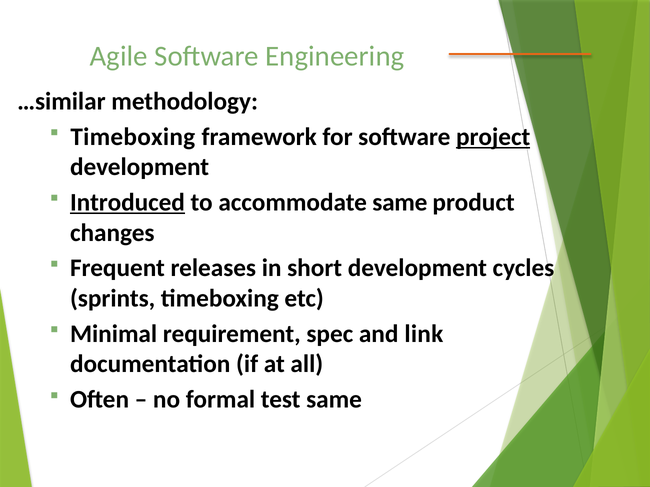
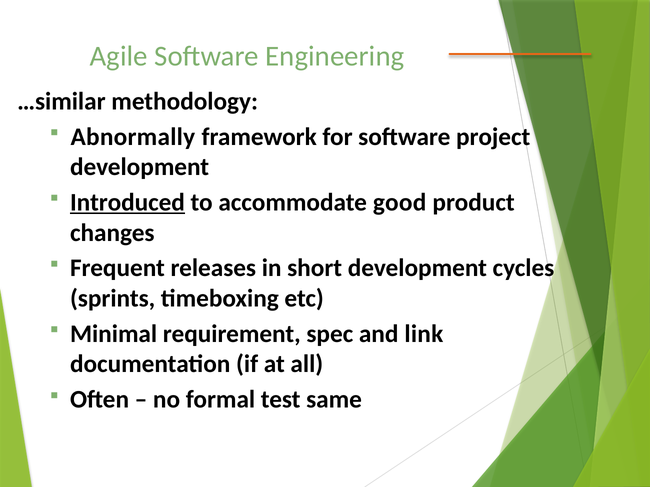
Timeboxing: Timeboxing -> Abnormally (133, 137)
project underline: present -> none (493, 137)
accommodate same: same -> good (400, 203)
